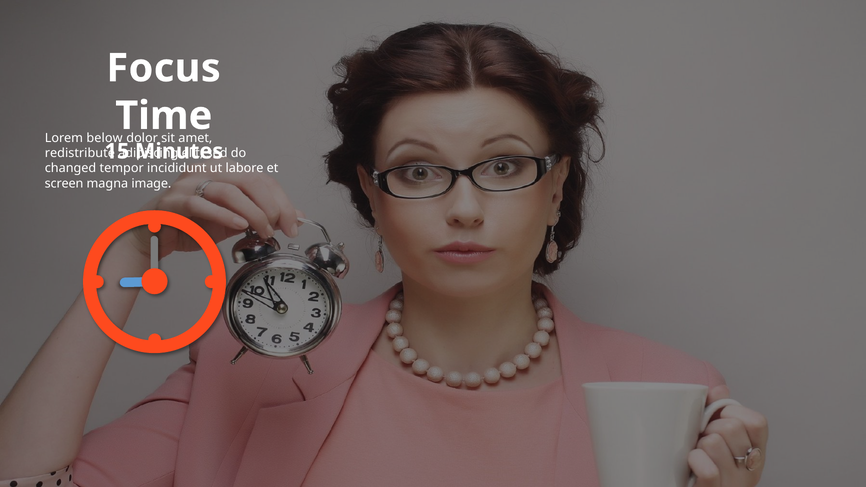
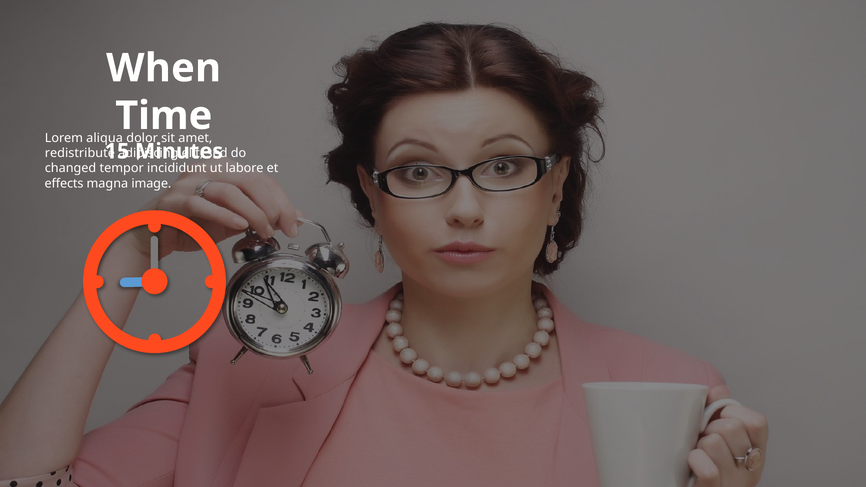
Focus: Focus -> When (164, 68)
below: below -> aliqua (105, 138)
screen: screen -> effects (64, 183)
